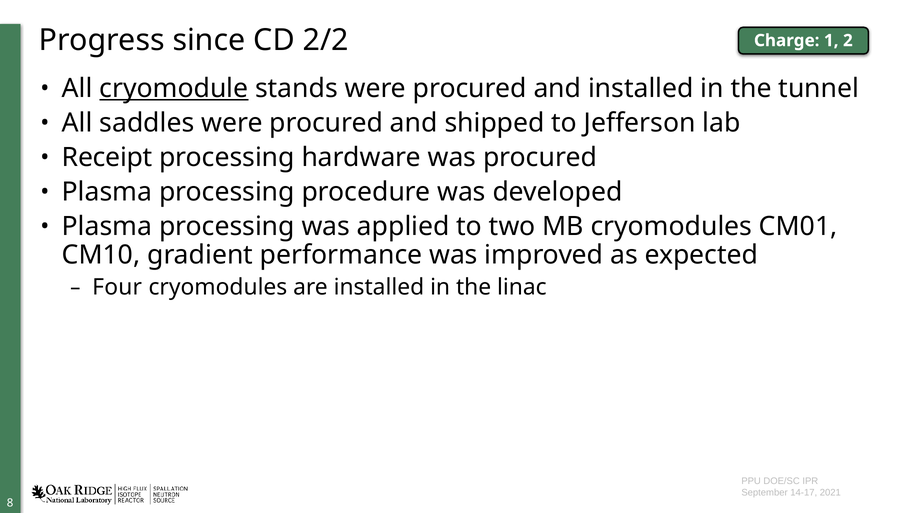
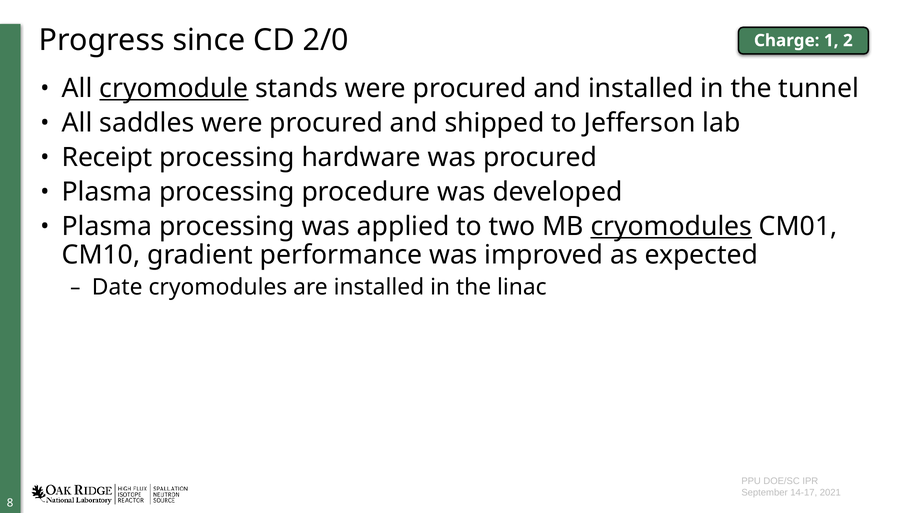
2/2: 2/2 -> 2/0 (326, 40)
cryomodules underline: none -> present (671, 226)
Four: Four -> Date (117, 287)
